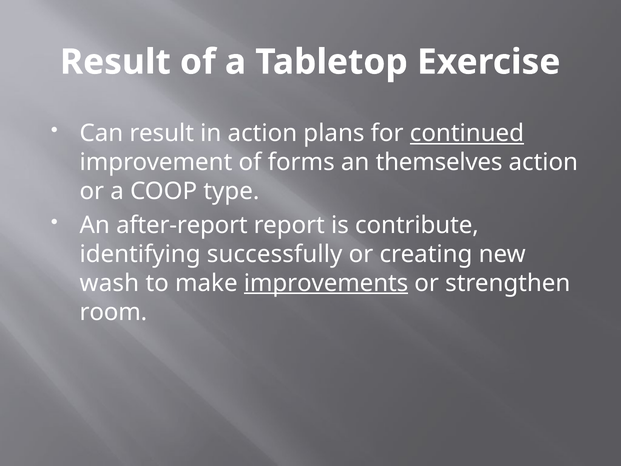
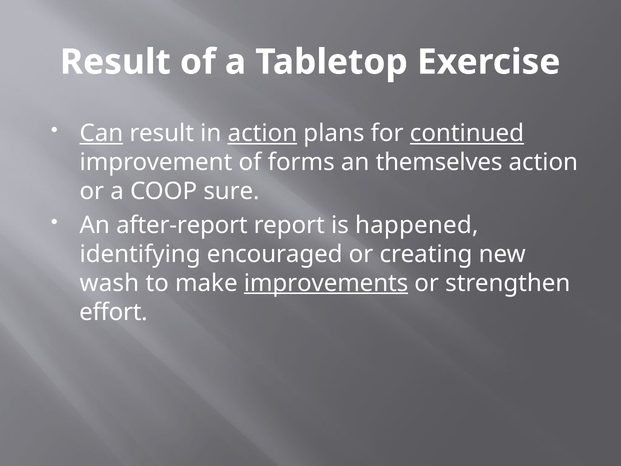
Can underline: none -> present (101, 133)
action underline: none -> present (262, 133)
type: type -> sure (231, 191)
contribute: contribute -> happened (417, 225)
successfully: successfully -> encouraged (275, 254)
room: room -> effort (113, 312)
